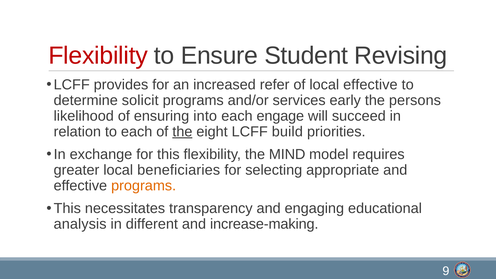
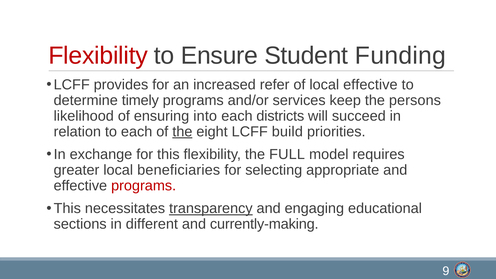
Revising: Revising -> Funding (400, 56)
solicit: solicit -> timely (140, 100)
early: early -> keep (345, 100)
engage: engage -> districts (280, 116)
MIND: MIND -> FULL (287, 154)
programs colour: orange -> red (144, 186)
transparency underline: none -> present (211, 209)
analysis: analysis -> sections (80, 224)
increase-making: increase-making -> currently-making (264, 224)
